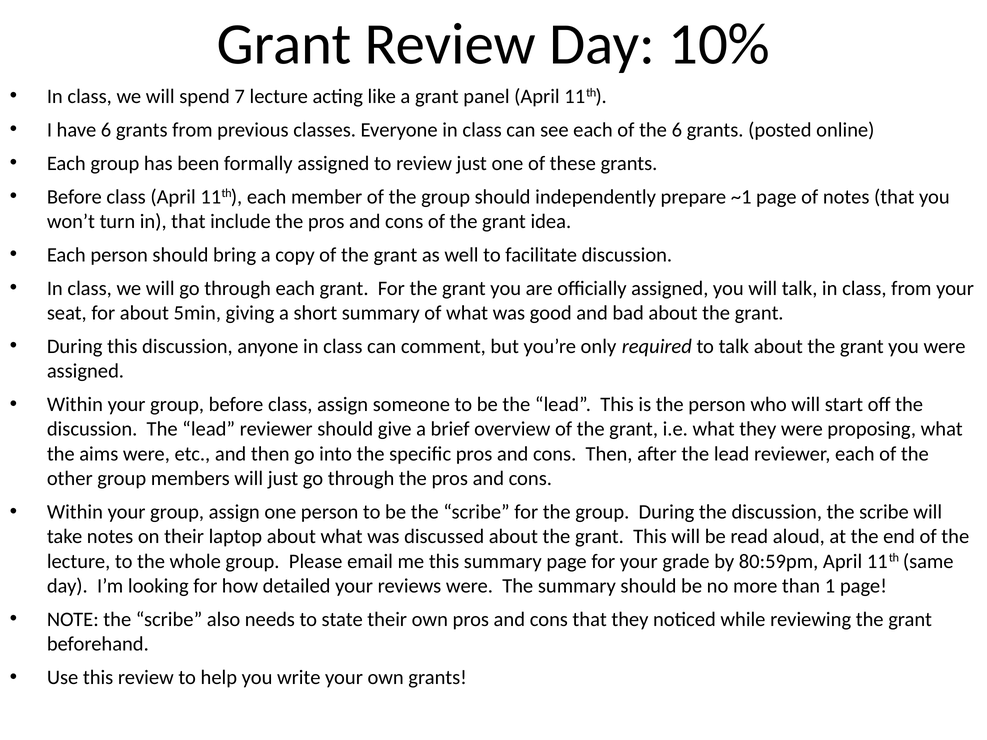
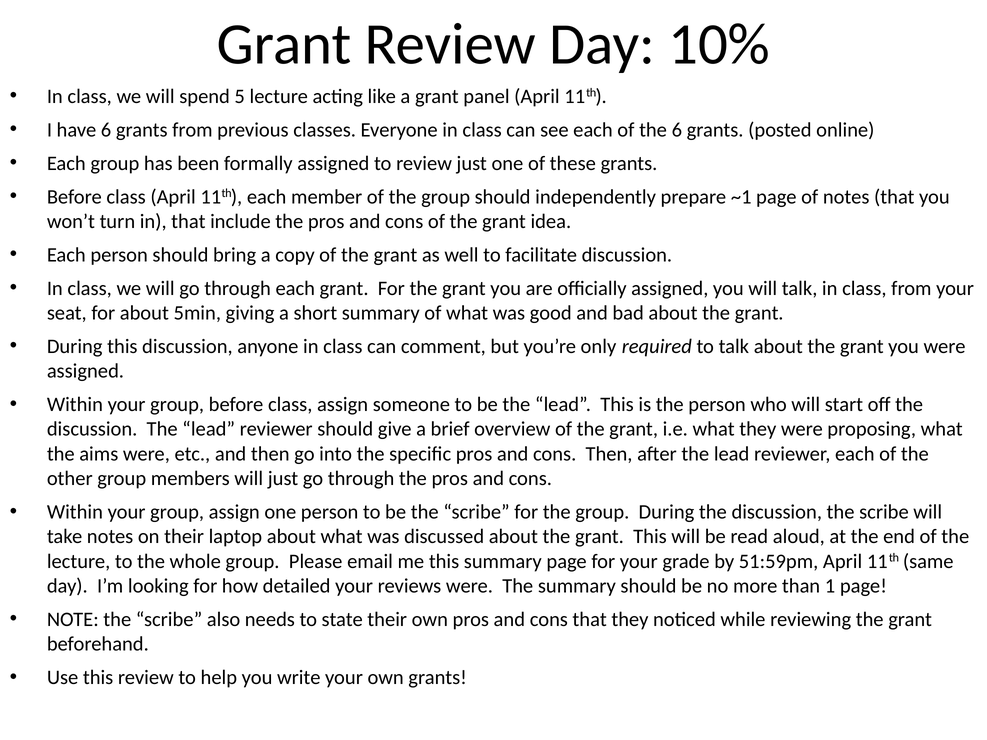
7: 7 -> 5 (240, 96)
80:59pm: 80:59pm -> 51:59pm (779, 561)
